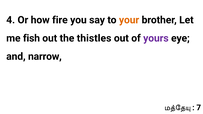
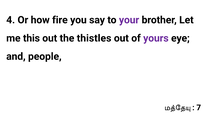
your colour: orange -> purple (129, 20)
fish: fish -> this (31, 38)
narrow: narrow -> people (45, 57)
